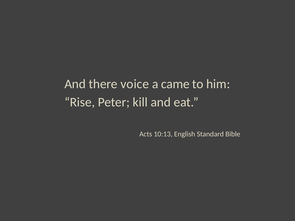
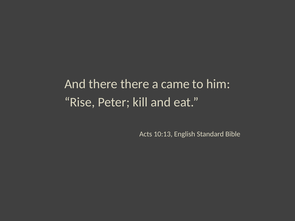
there voice: voice -> there (135, 84)
